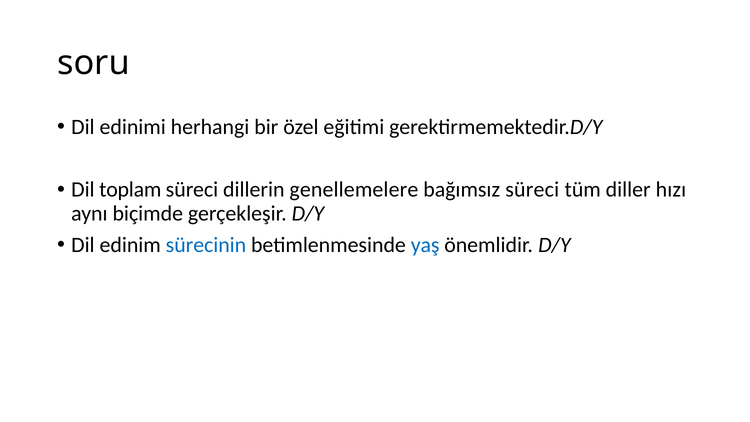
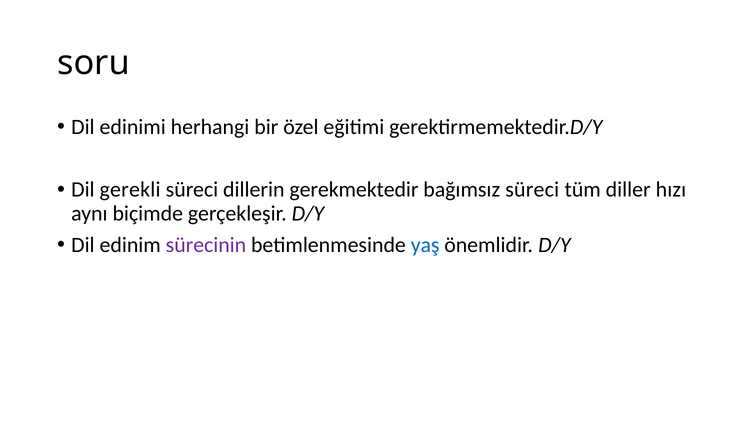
toplam: toplam -> gerekli (130, 190)
genellemelere: genellemelere -> gerekmektedir (354, 190)
sürecinin colour: blue -> purple (206, 245)
